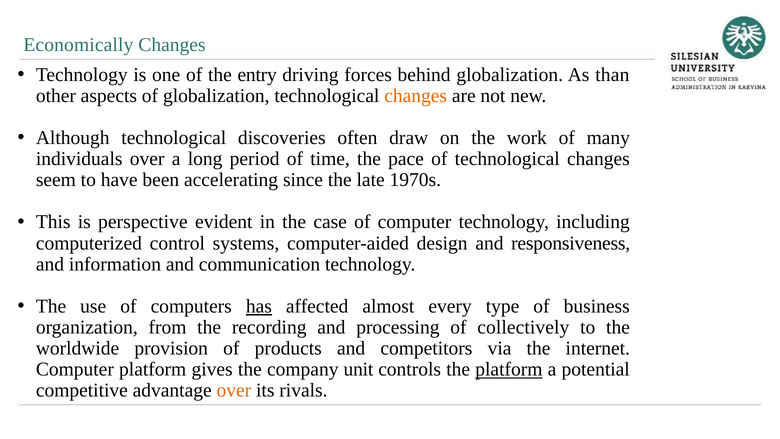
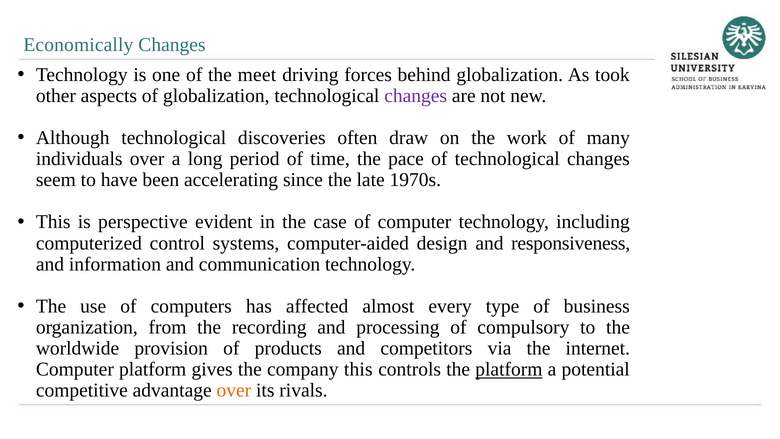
entry: entry -> meet (257, 75)
than: than -> took (612, 75)
changes colour: orange -> purple (416, 96)
has underline: present -> none (259, 306)
collectively: collectively -> compulsory (523, 327)
company unit: unit -> this (358, 369)
